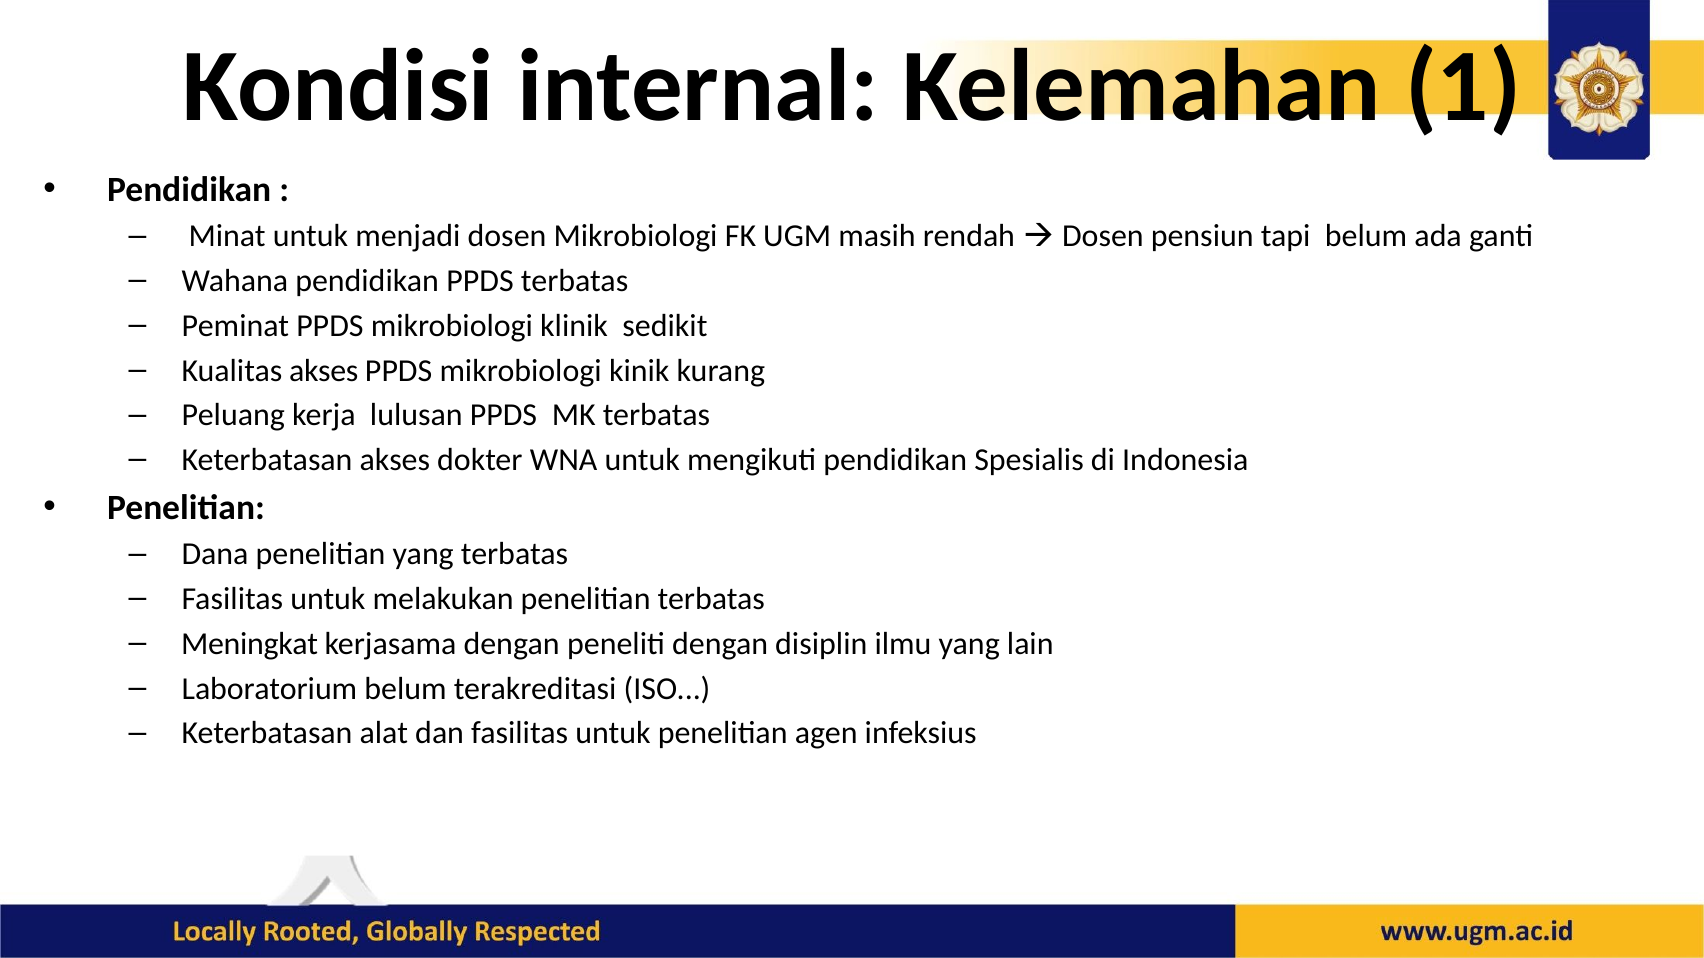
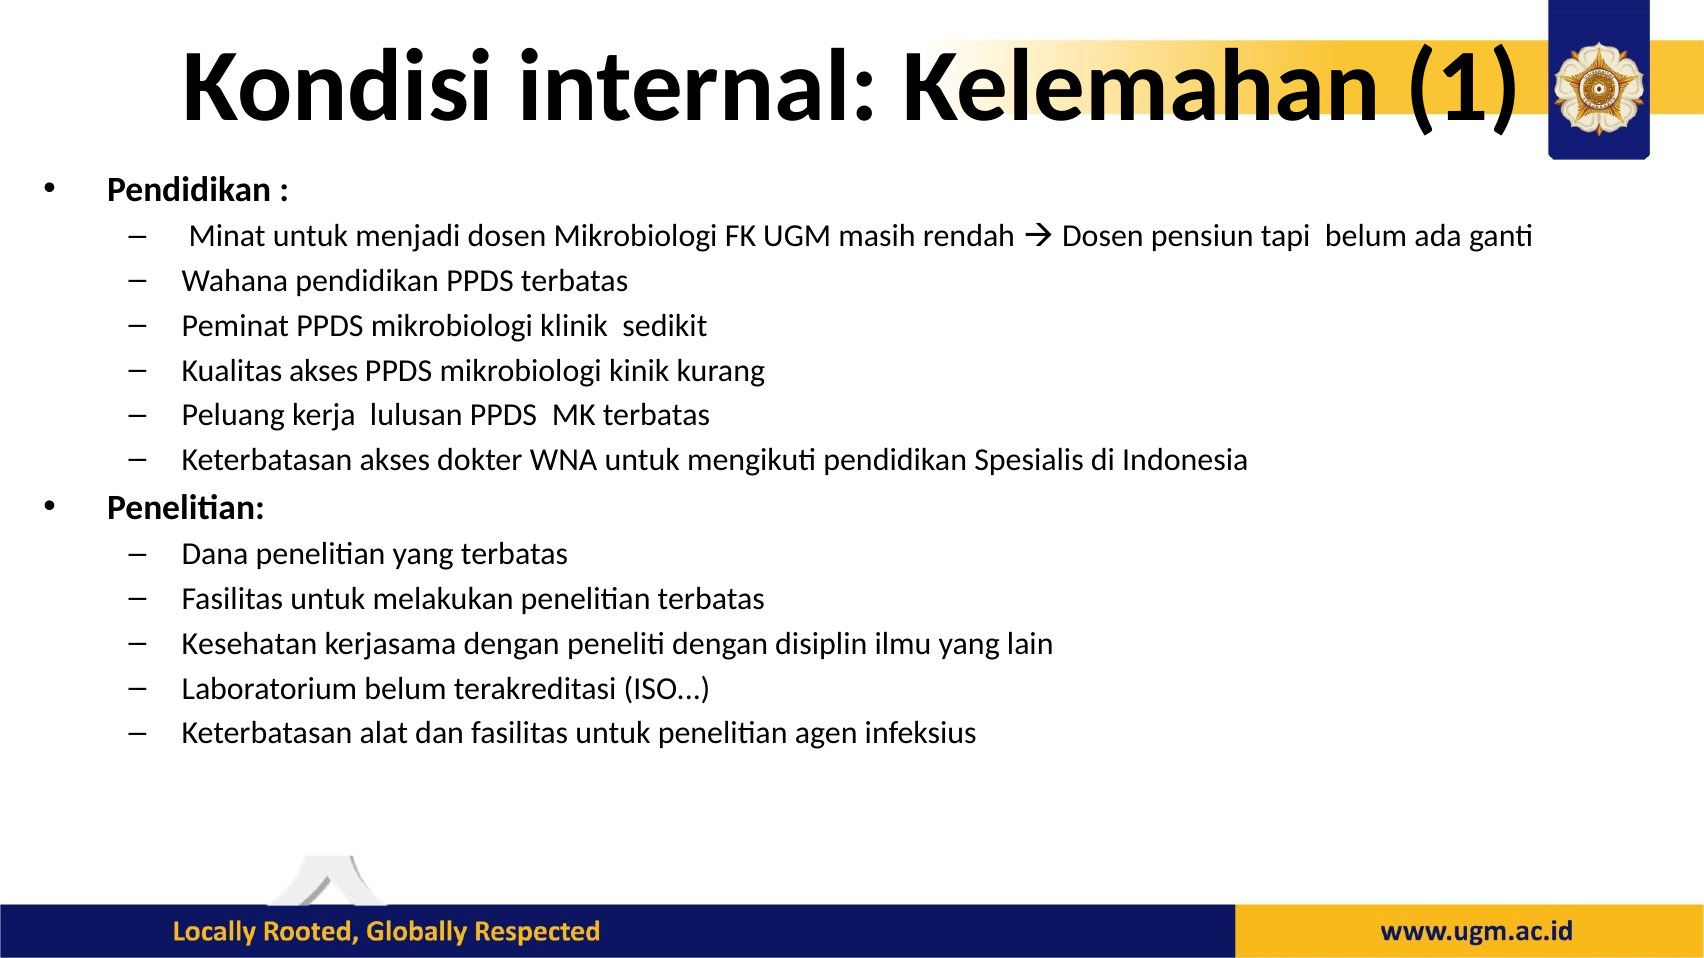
Meningkat: Meningkat -> Kesehatan (249, 644)
